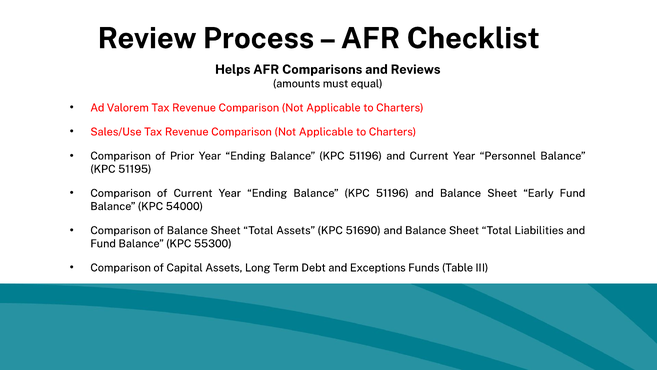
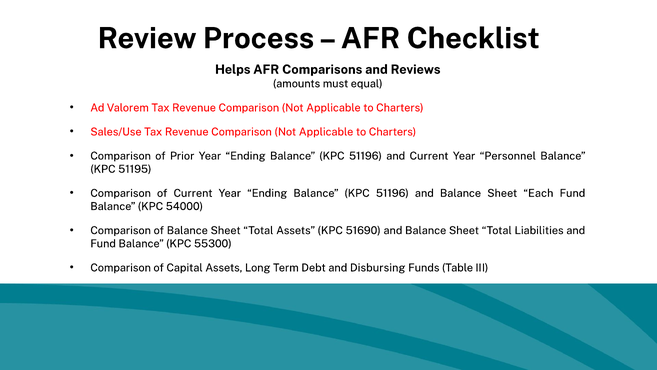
Early: Early -> Each (538, 193)
Exceptions: Exceptions -> Disbursing (378, 267)
